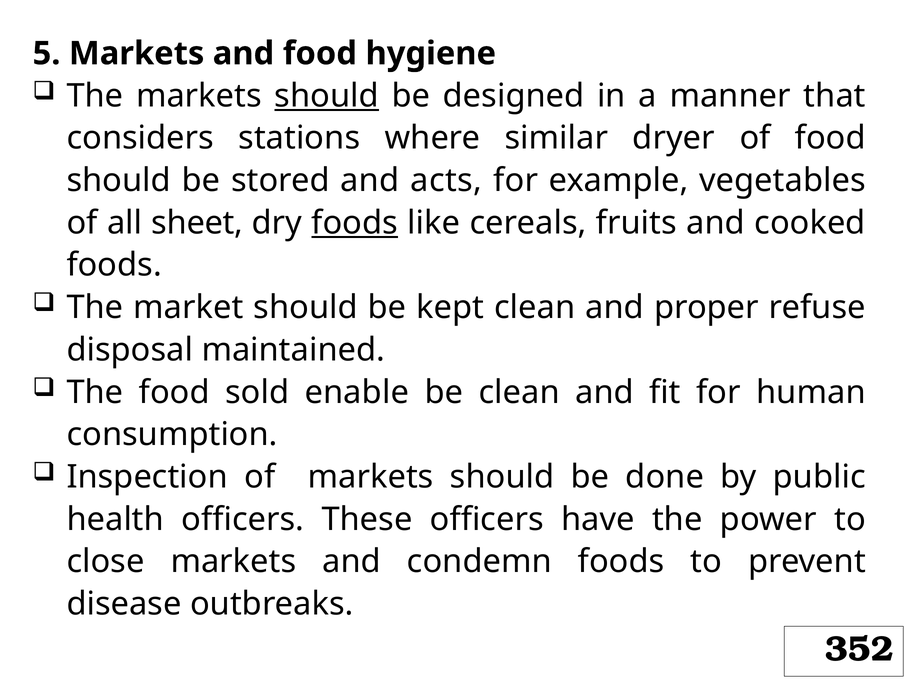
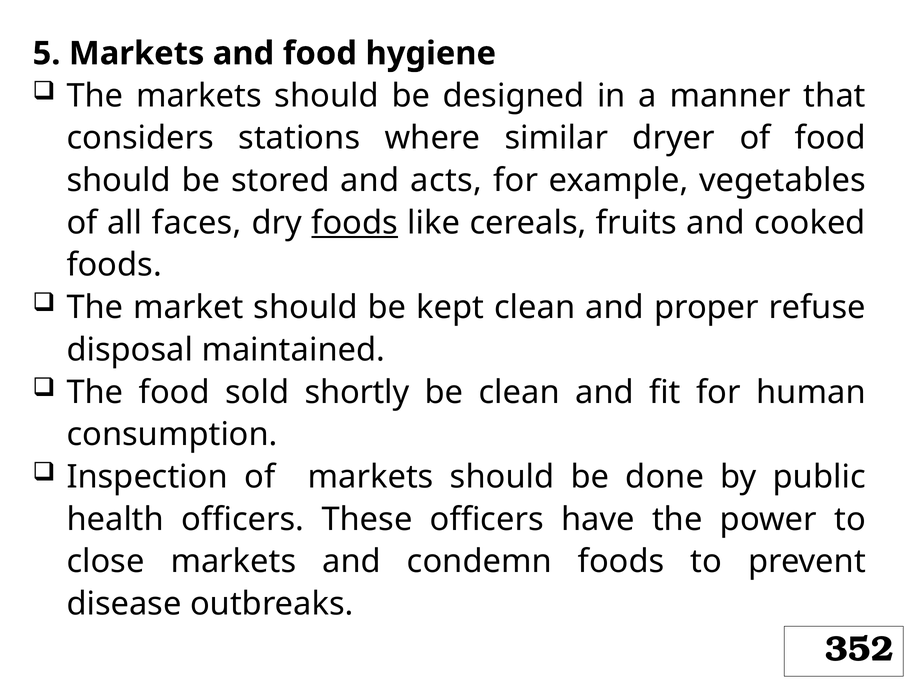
should underline: present -> none (327, 96)
sheet: sheet -> faces (197, 223)
enable: enable -> shortly (357, 392)
